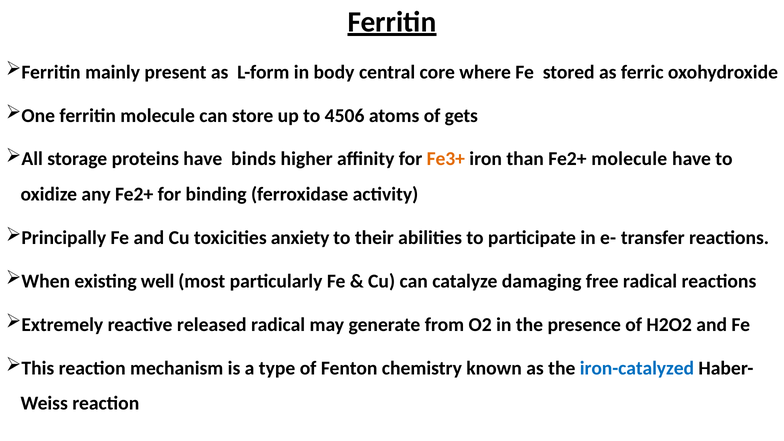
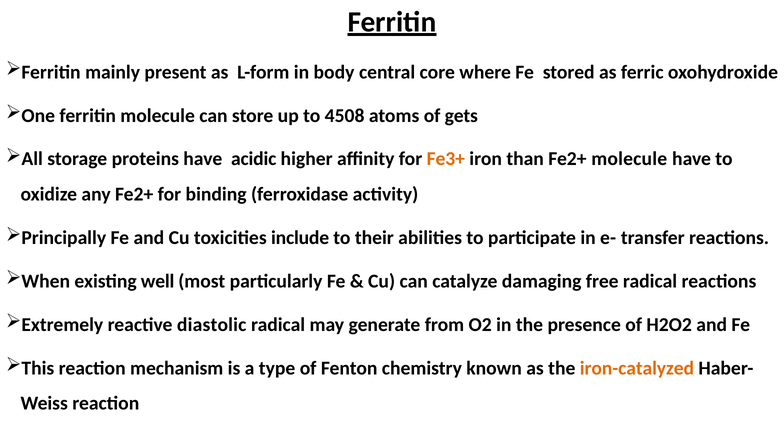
4506: 4506 -> 4508 (345, 116)
binds: binds -> acidic (254, 159)
anxiety: anxiety -> include (300, 238)
released: released -> diastolic (212, 325)
iron-catalyzed colour: blue -> orange (637, 368)
